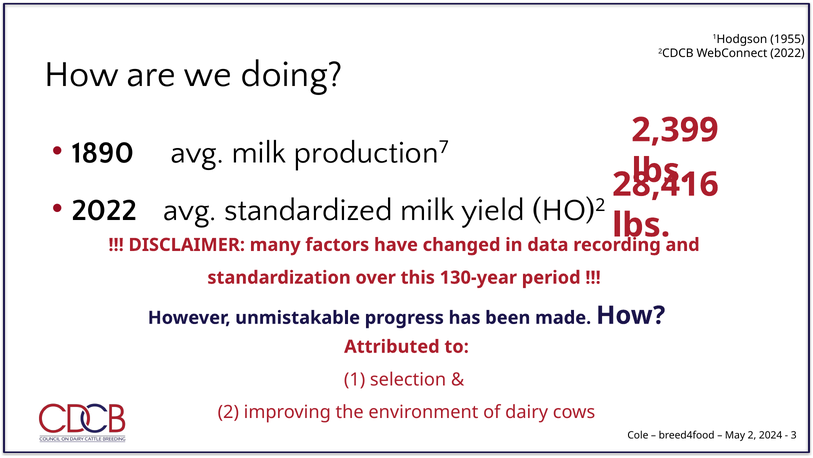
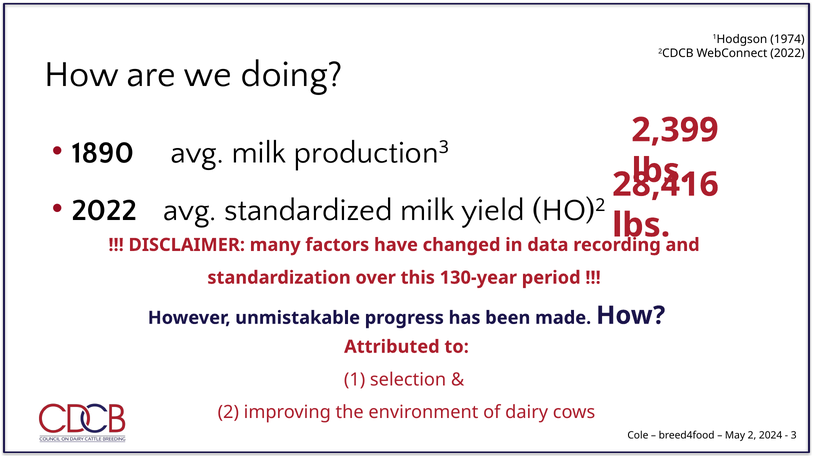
1955: 1955 -> 1974 (787, 39)
7: 7 -> 3 (444, 148)
